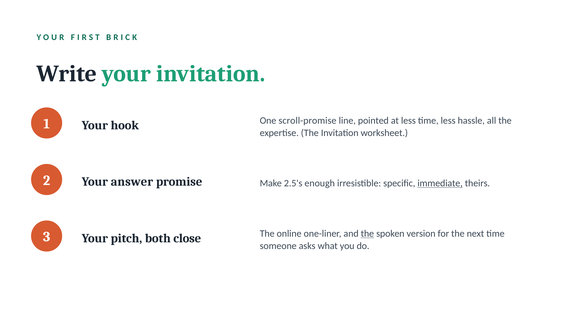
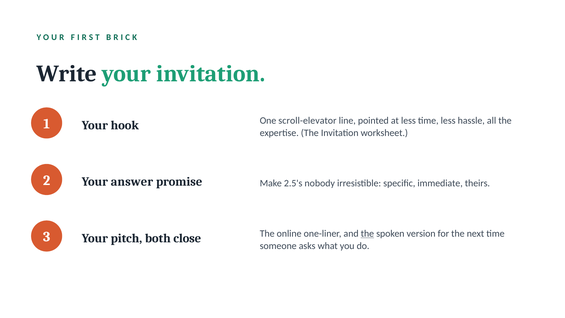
scroll-promise: scroll-promise -> scroll-elevator (307, 121)
enough: enough -> nobody (320, 183)
immediate underline: present -> none (440, 183)
